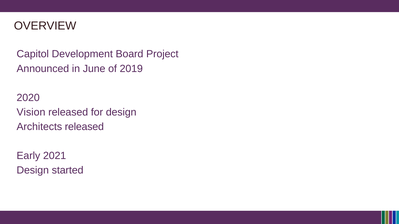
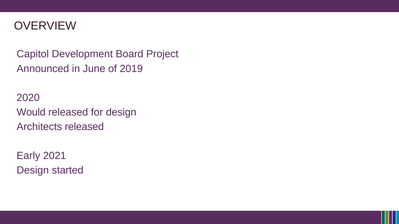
Vision: Vision -> Would (31, 112)
